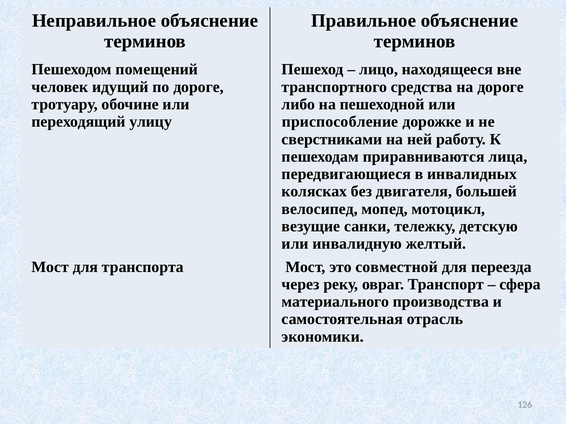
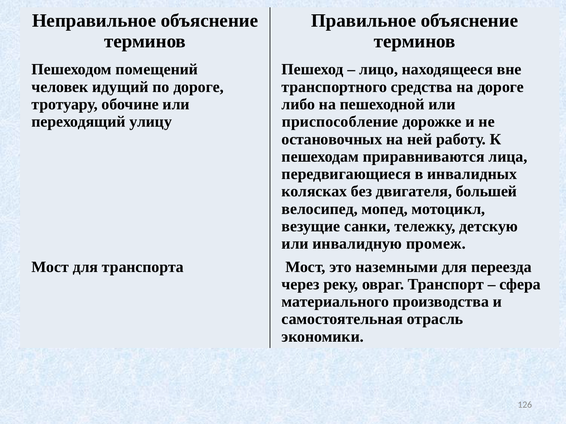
сверстниками: сверстниками -> остановочных (332, 139)
желтый: желтый -> промеж (436, 244)
совместной: совместной -> наземными (397, 267)
